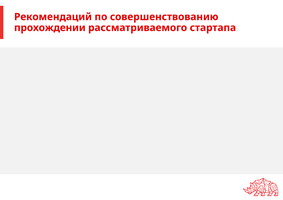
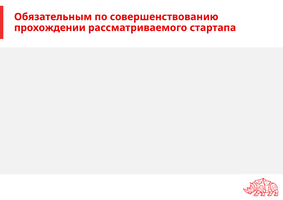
Рекомендаций: Рекомендаций -> Обязательным (53, 17)
